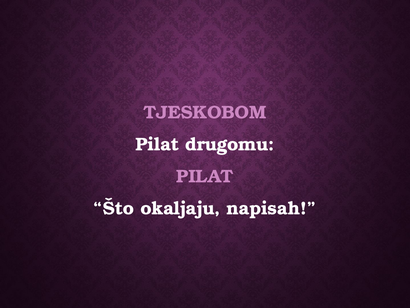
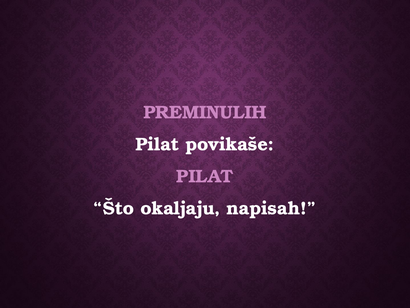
TJESKOBOM: TJESKOBOM -> PREMINULIH (205, 112)
drugomu: drugomu -> povikaše (230, 144)
